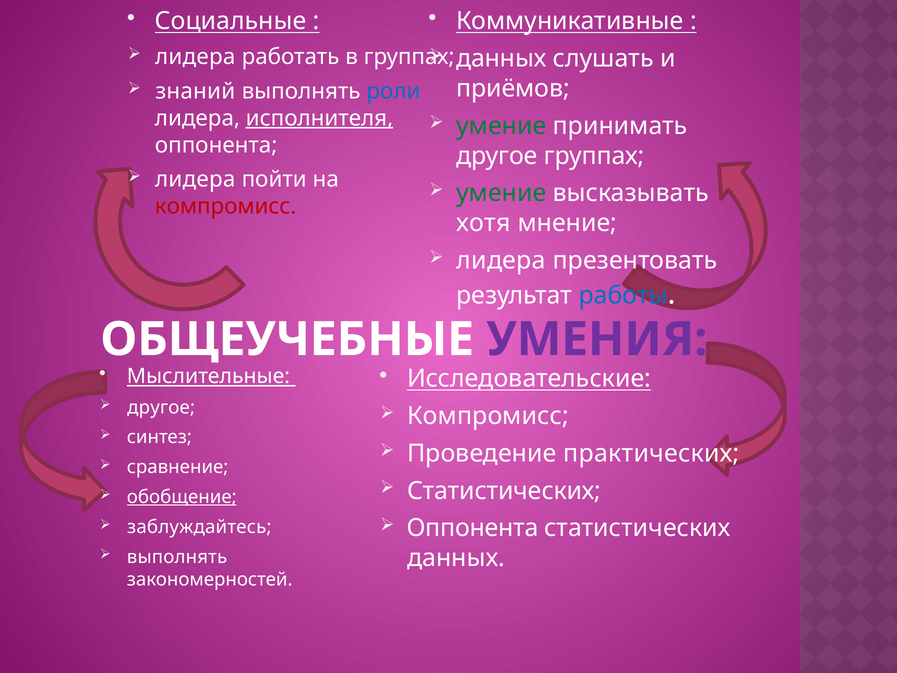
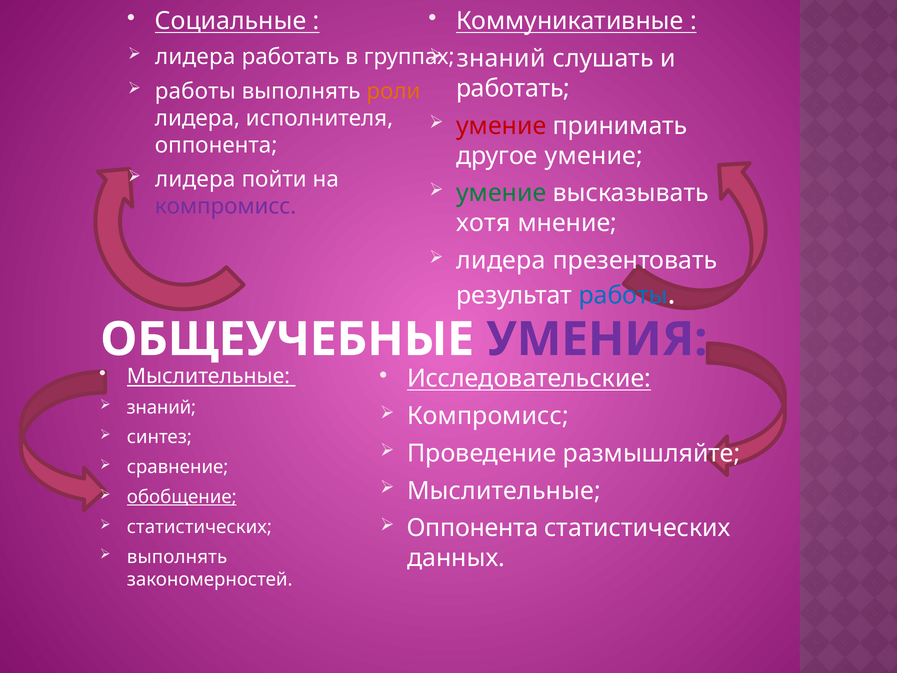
данных: данных -> знаний (501, 59)
приёмов: приёмов -> работать (513, 88)
знаний: знаний -> работы (195, 91)
роли colour: blue -> orange (393, 91)
исполнителя underline: present -> none (319, 118)
умение colour: green -> red (501, 126)
другое группах: группах -> умение (594, 156)
компромисс colour: red -> purple (226, 206)
другое: другое -> знаний (161, 407)
практических: практических -> размышляйте (652, 453)
Статистических: Статистических -> Мыслительные (504, 491)
заблуждайтесь: заблуждайтесь -> статистических (199, 527)
